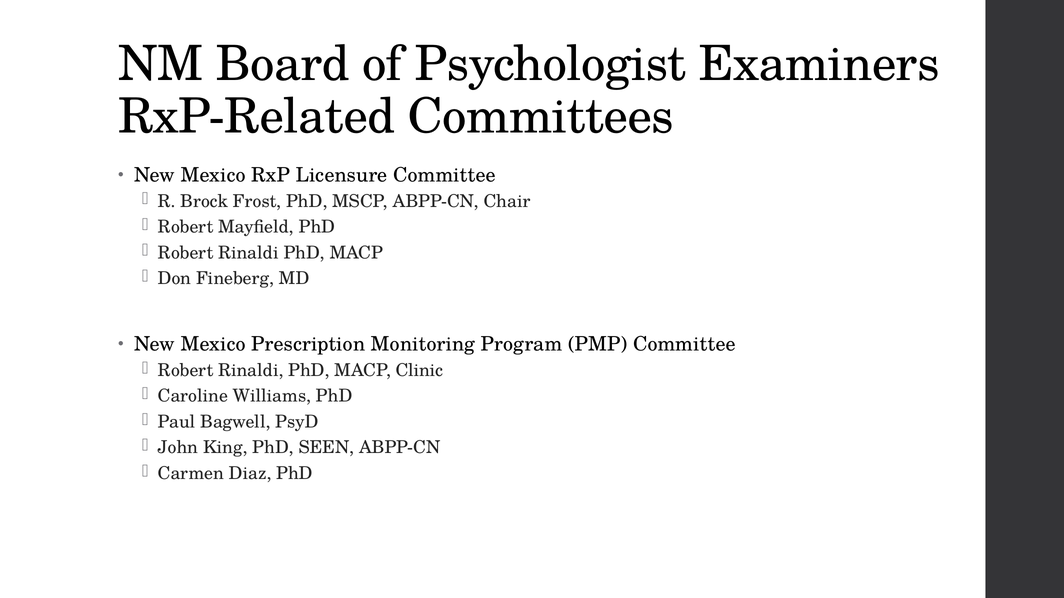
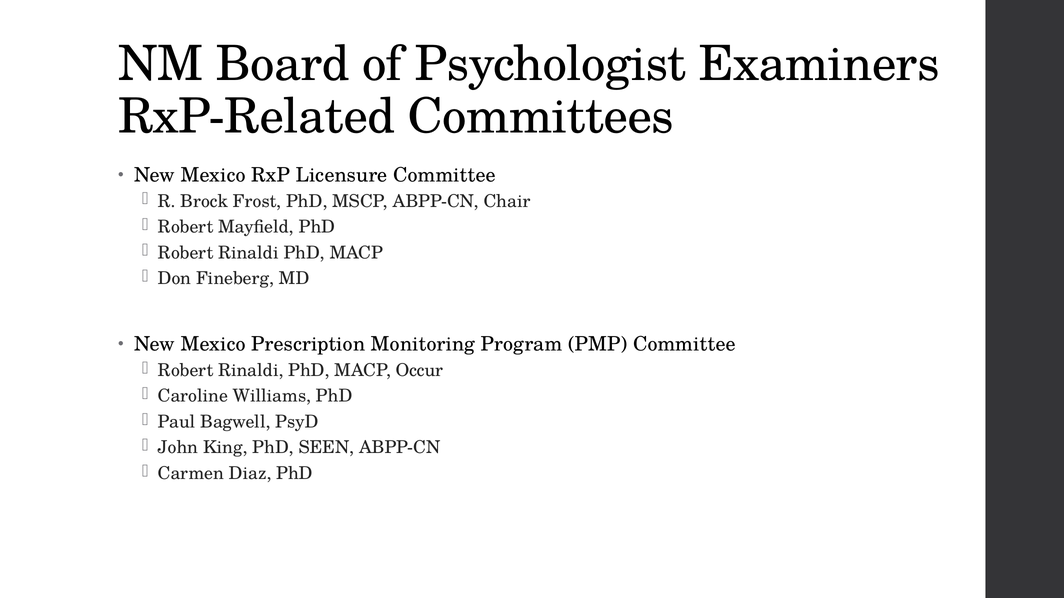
Clinic: Clinic -> Occur (419, 371)
